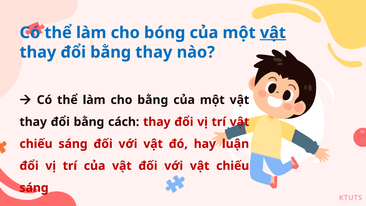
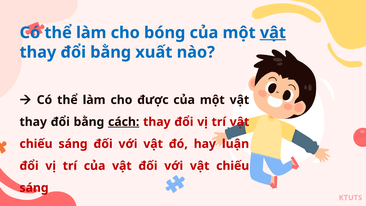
bằng thay: thay -> xuất (154, 52)
cho bằng: bằng -> được (153, 100)
cách underline: none -> present (124, 122)
